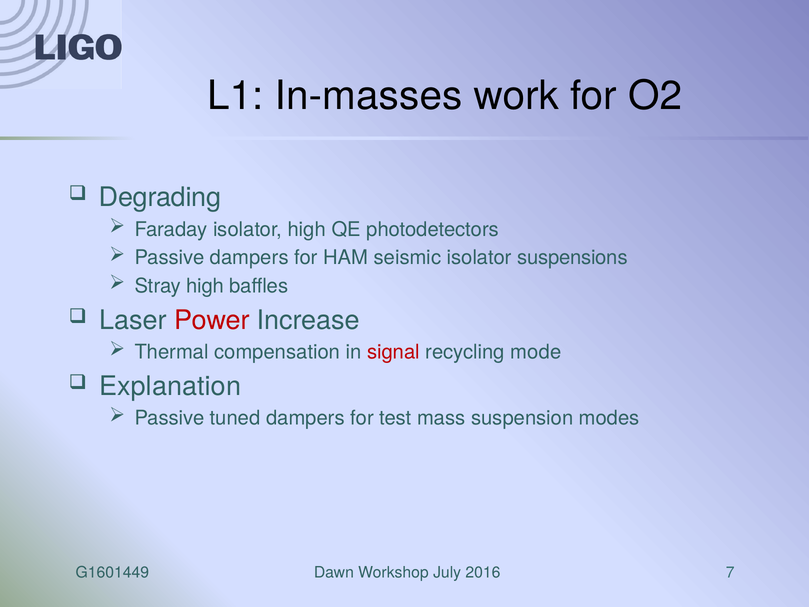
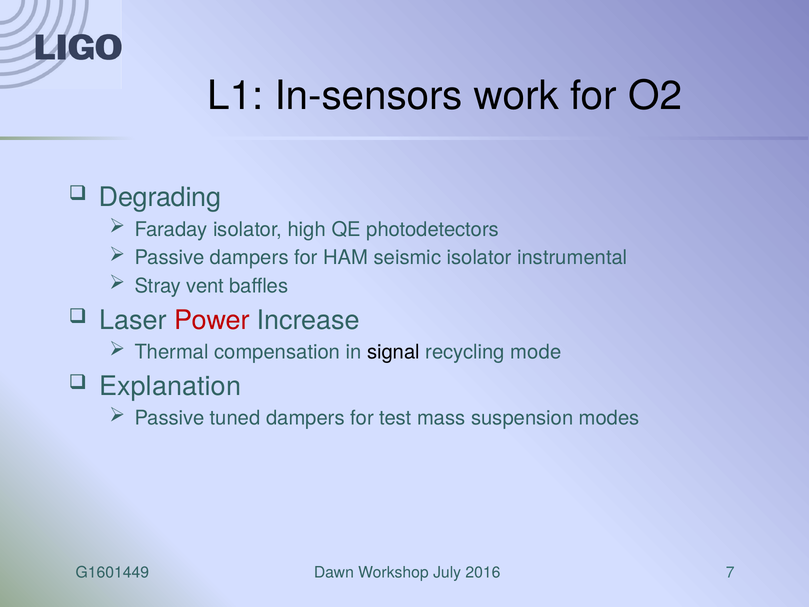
In-masses: In-masses -> In-sensors (369, 96)
suspensions: suspensions -> instrumental (572, 258)
Stray high: high -> vent (205, 286)
signal colour: red -> black (394, 352)
